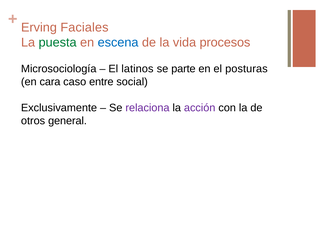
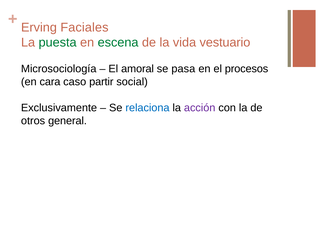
escena colour: blue -> green (118, 43)
procesos: procesos -> vestuario (225, 43)
latinos: latinos -> amoral (138, 69)
parte: parte -> pasa (183, 69)
posturas: posturas -> procesos (247, 69)
entre: entre -> partir (101, 82)
relaciona colour: purple -> blue (147, 108)
